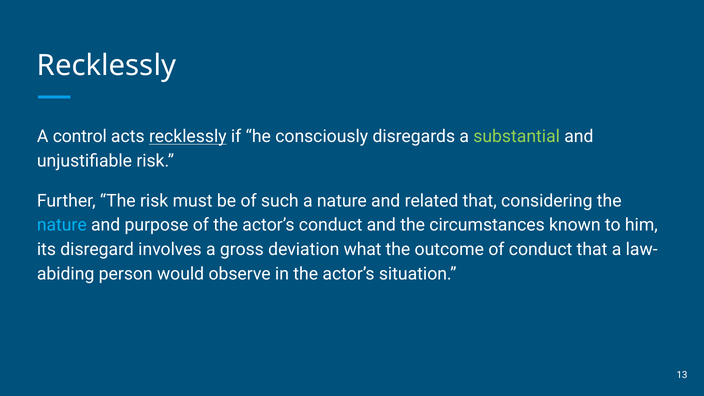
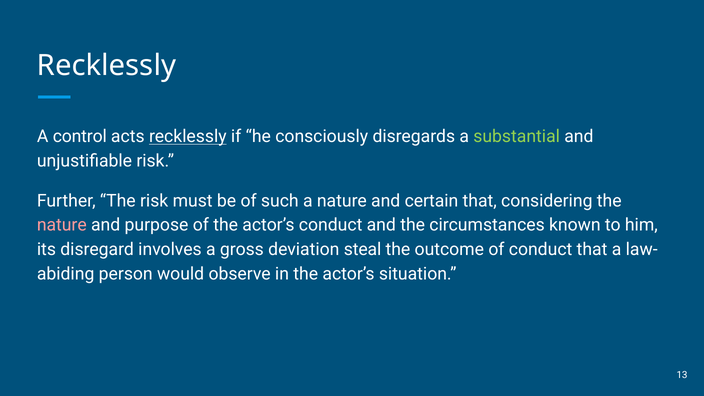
related: related -> certain (431, 201)
nature colour: light blue -> pink (62, 225)
what: what -> steal (363, 249)
